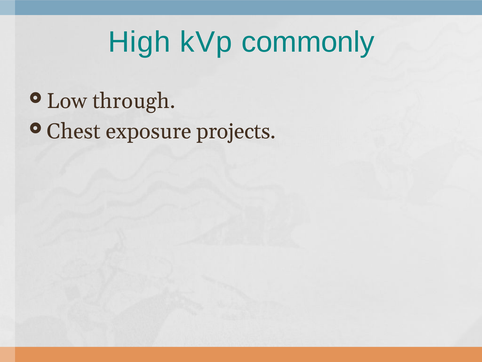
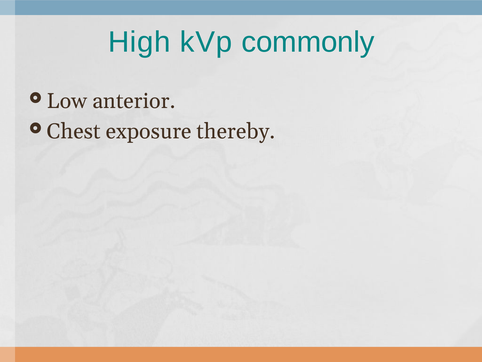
through: through -> anterior (134, 101)
projects: projects -> thereby (236, 131)
